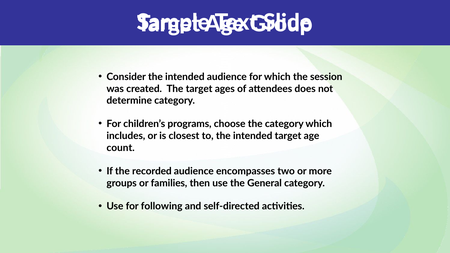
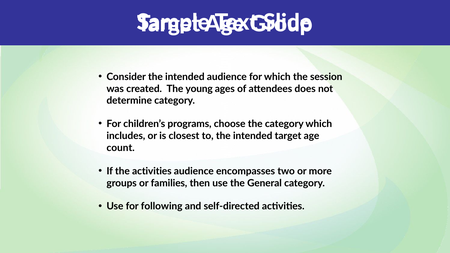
The target: target -> young (199, 89)
the recorded: recorded -> activities (152, 171)
